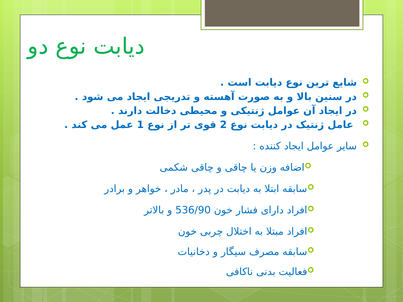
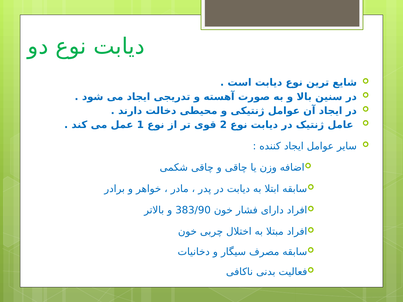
536/90: 536/90 -> 383/90 (193, 210)
